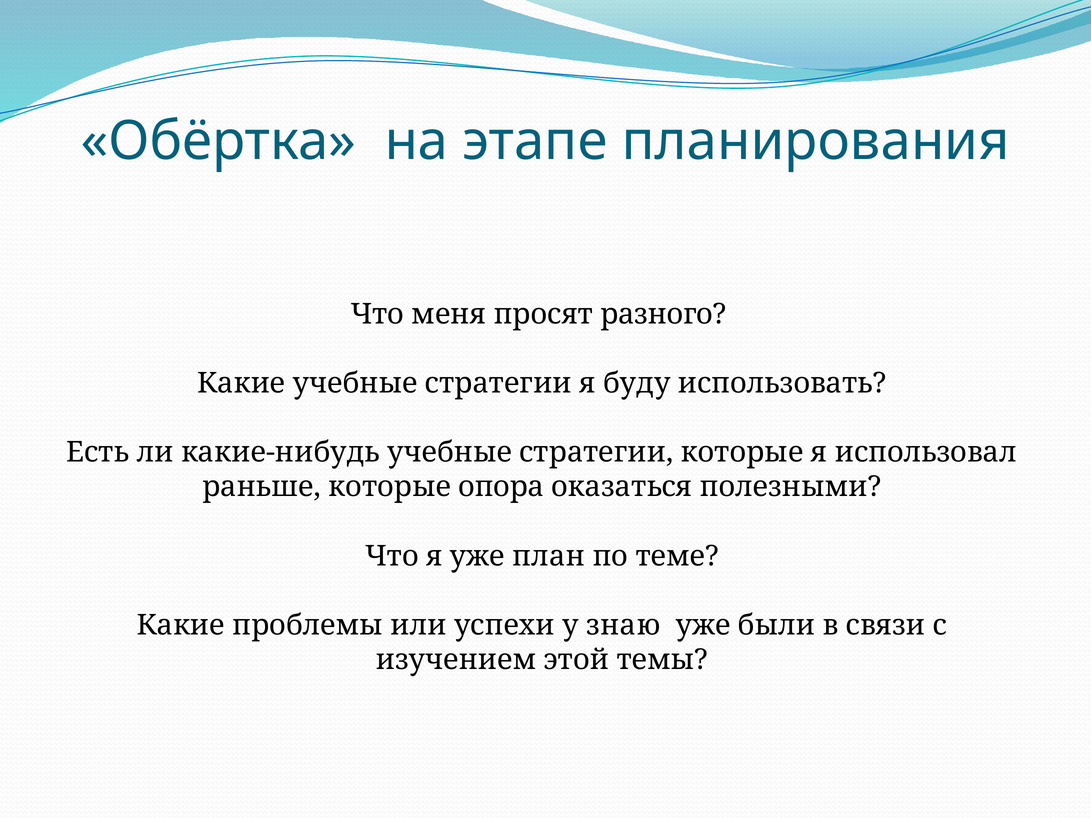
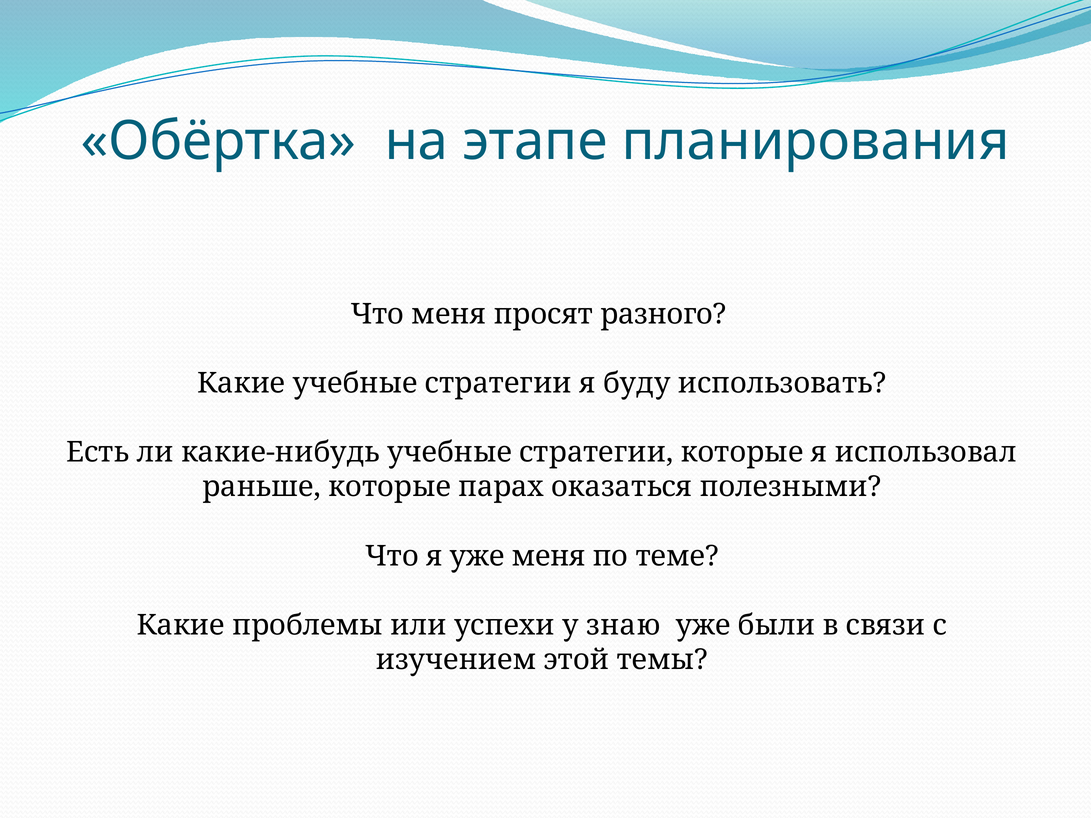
опора: опора -> парах (501, 487)
уже план: план -> меня (549, 556)
